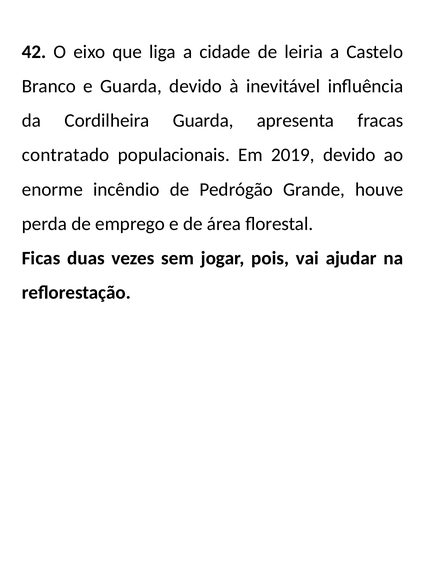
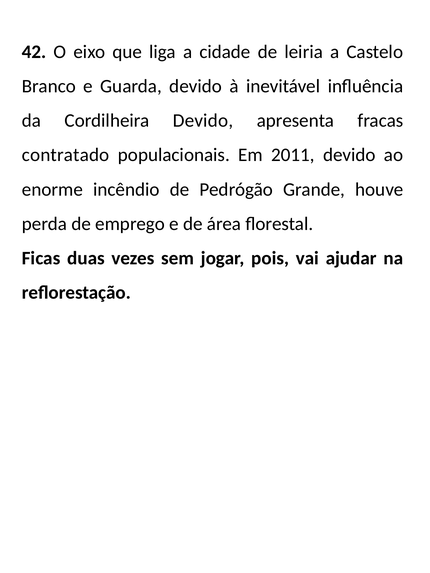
Cordilheira Guarda: Guarda -> Devido (203, 121)
2019: 2019 -> 2011 (293, 155)
